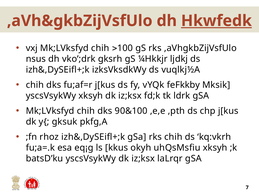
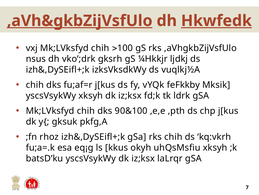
,aVh&gkbZijVsfUlo underline: none -> present (80, 21)
